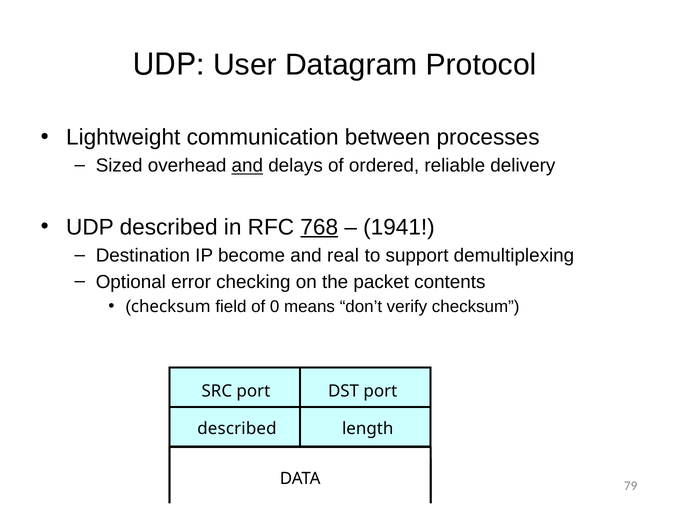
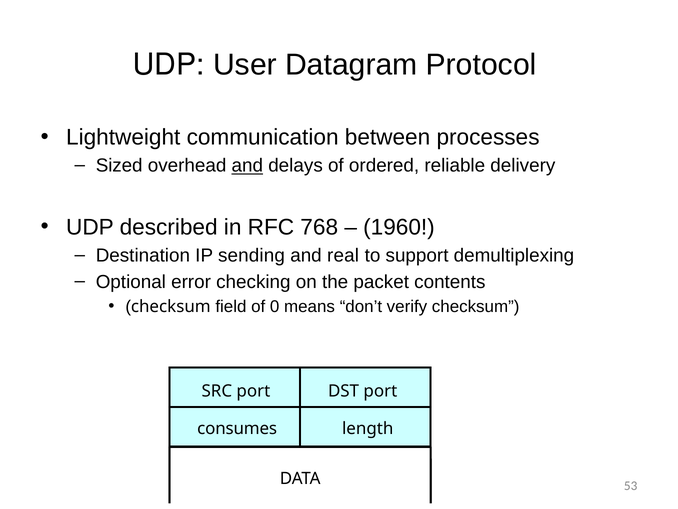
768 underline: present -> none (319, 227)
1941: 1941 -> 1960 (399, 227)
become: become -> sending (251, 255)
described: described -> consumes (237, 428)
79: 79 -> 53 (631, 486)
